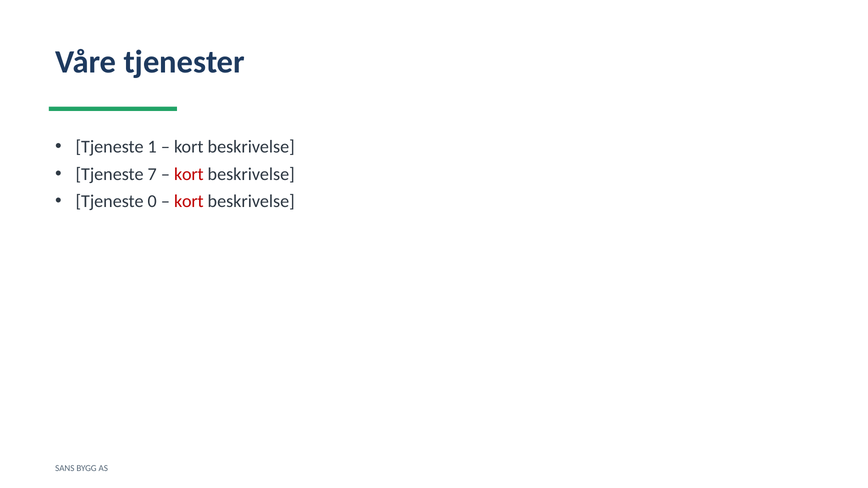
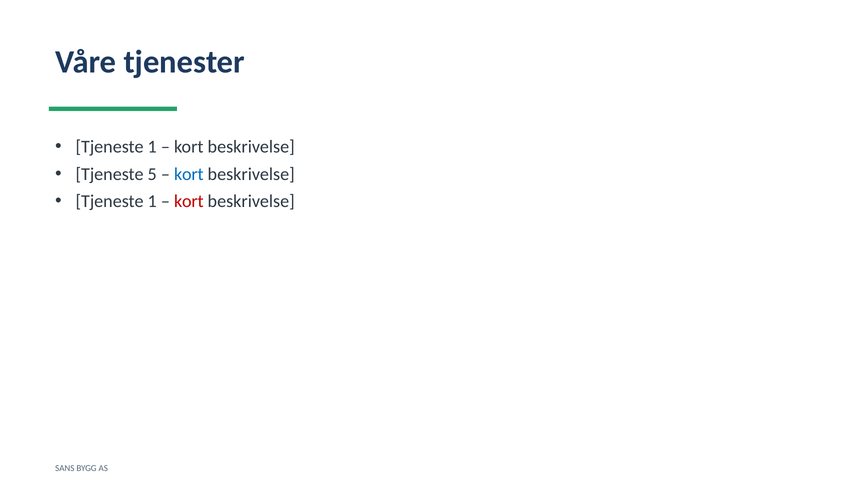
7: 7 -> 5 (152, 174)
kort colour: red -> blue (189, 174)
0: 0 -> 1 (152, 201)
